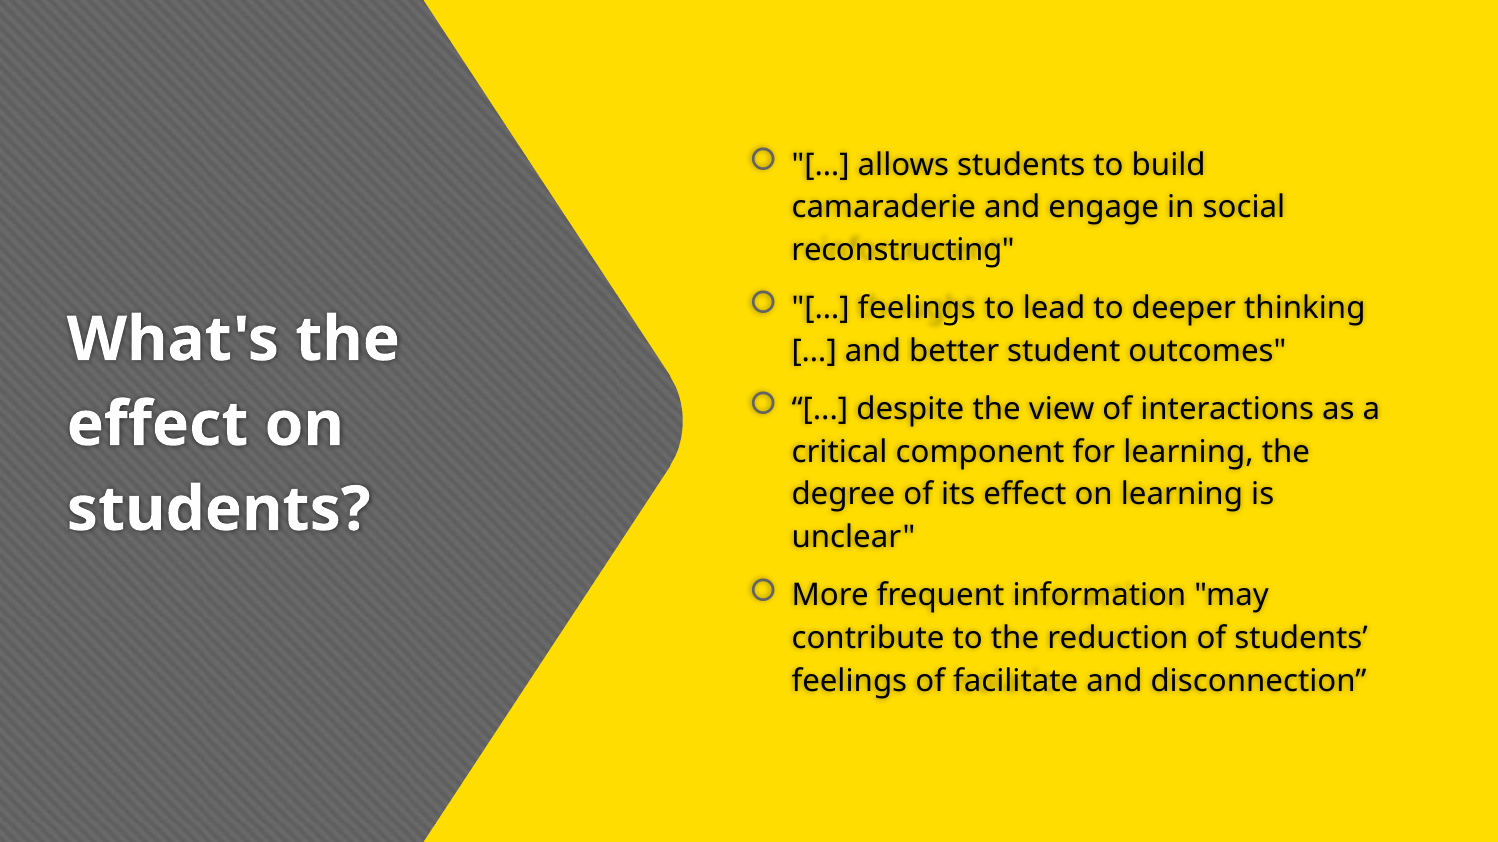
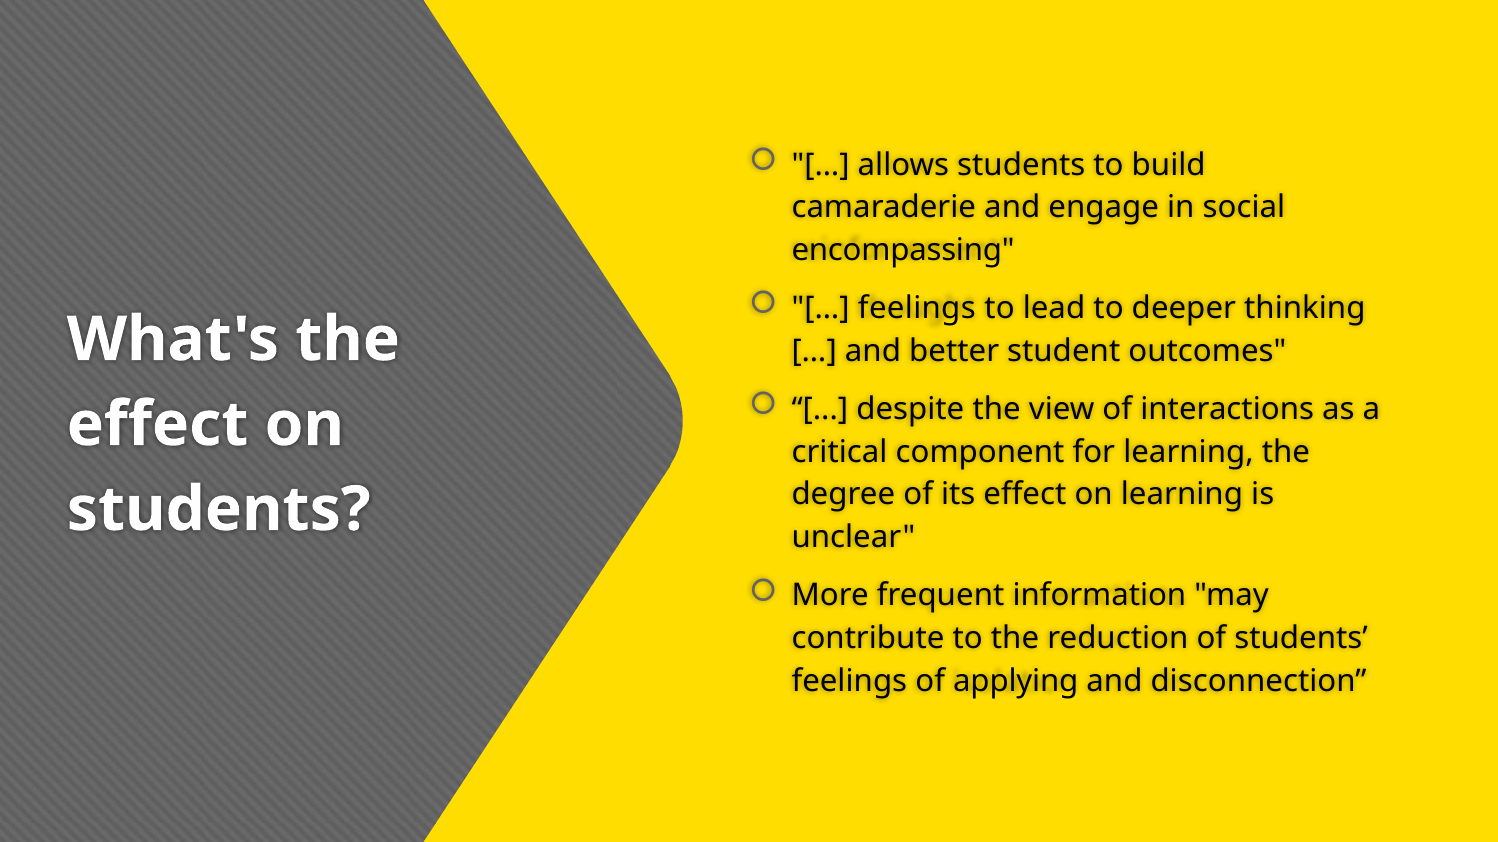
reconstructing: reconstructing -> encompassing (903, 250)
facilitate: facilitate -> applying (1016, 681)
